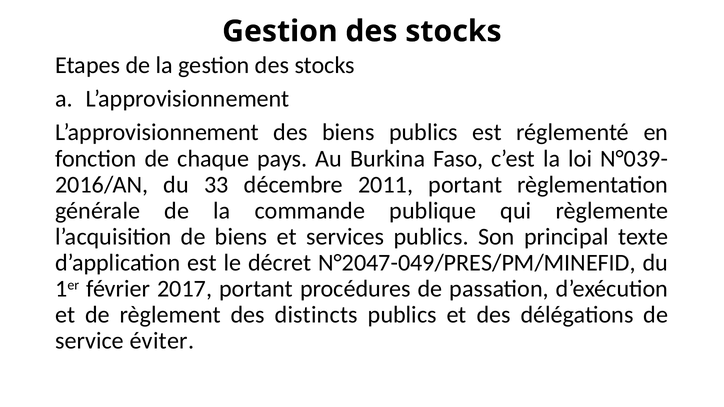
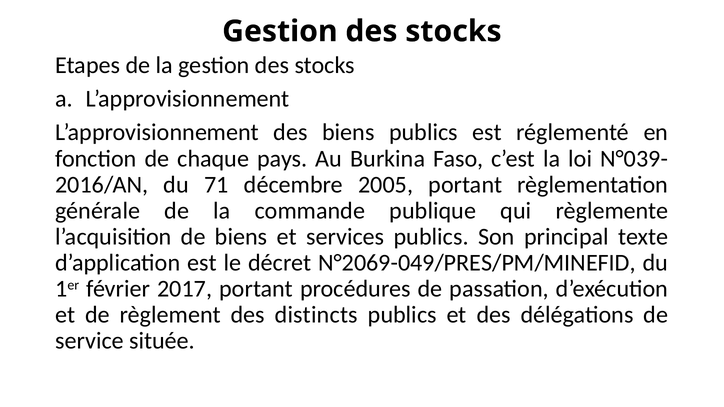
33: 33 -> 71 (216, 185)
2011: 2011 -> 2005 (386, 185)
N°2047-049/PRES/PM/MINEFID: N°2047-049/PRES/PM/MINEFID -> N°2069-049/PRES/PM/MINEFID (477, 263)
éviter: éviter -> située (162, 341)
